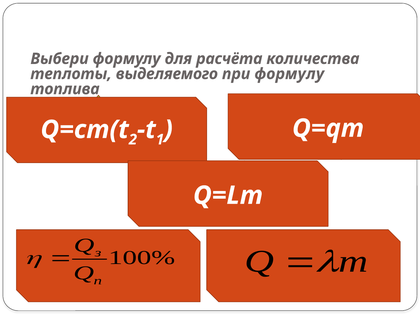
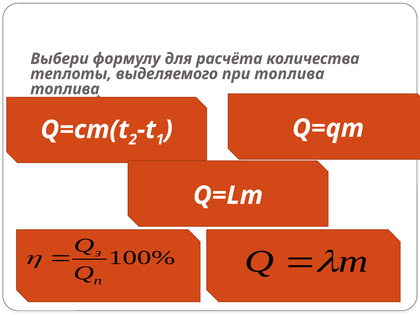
при формулу: формулу -> топлива (289, 74)
